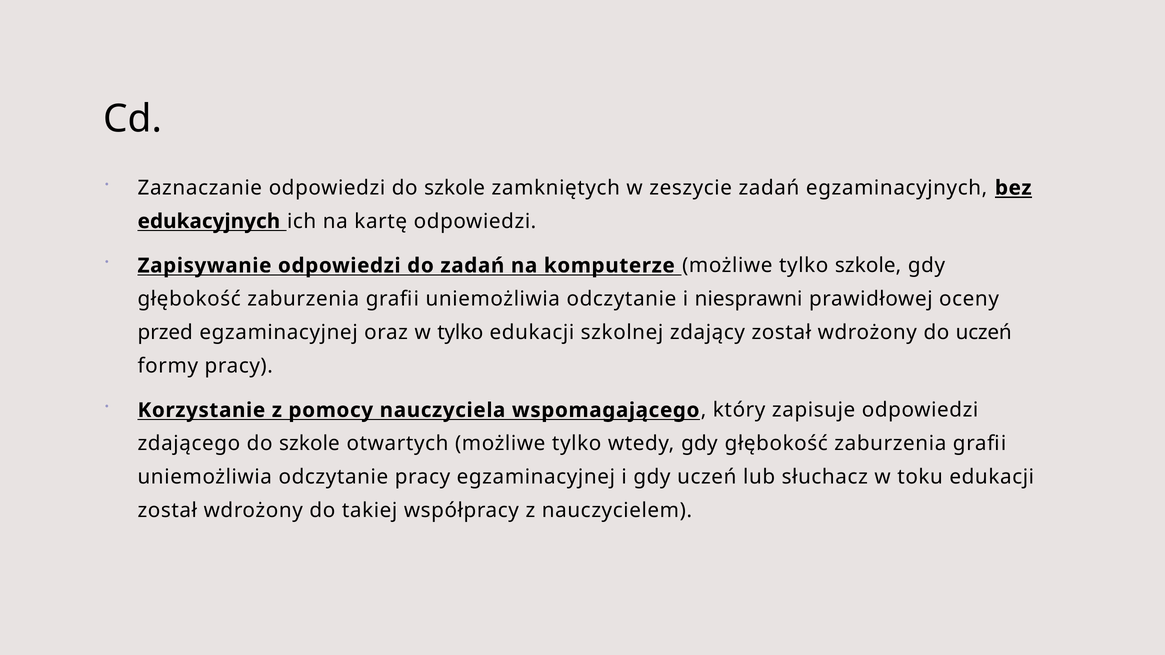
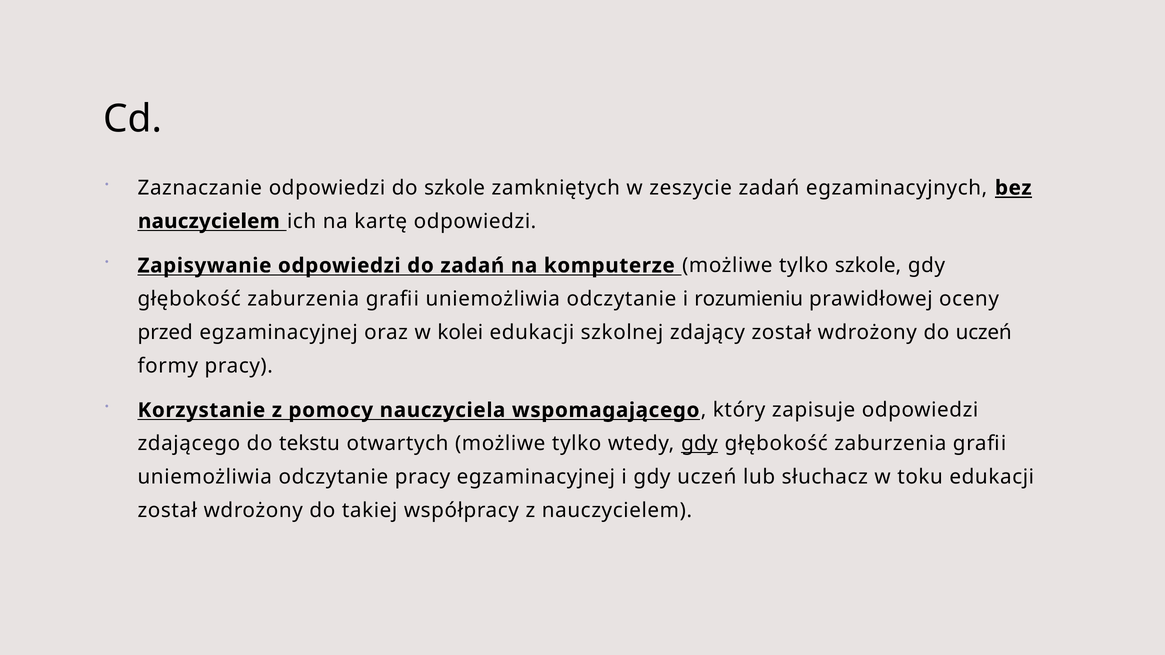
edukacyjnych: edukacyjnych -> nauczycielem (209, 221)
niesprawni: niesprawni -> rozumieniu (749, 299)
w tylko: tylko -> kolei (460, 333)
zdającego do szkole: szkole -> tekstu (309, 444)
gdy underline: none -> present (699, 444)
